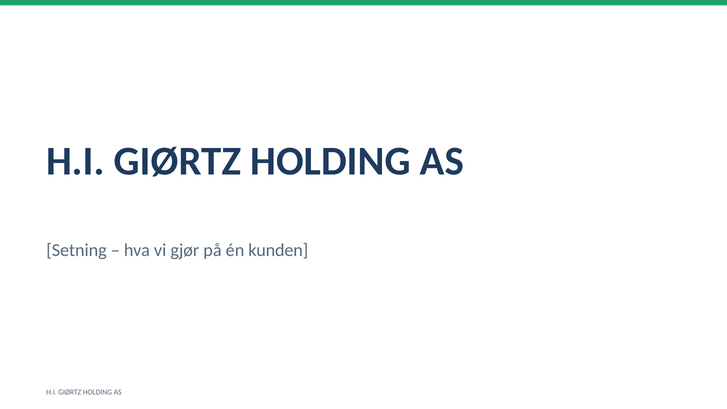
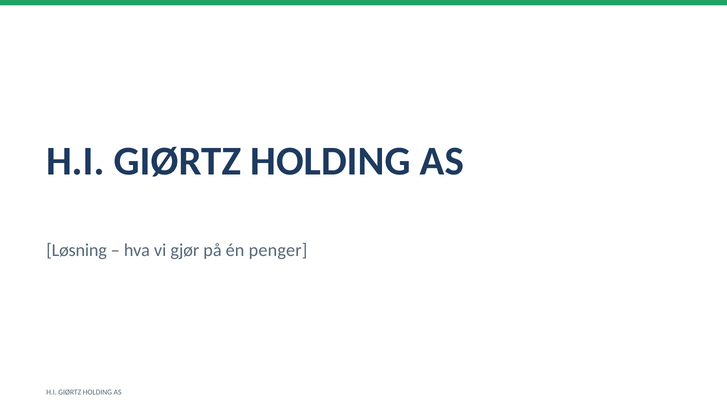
Setning: Setning -> Løsning (77, 250)
kunden: kunden -> penger (278, 250)
